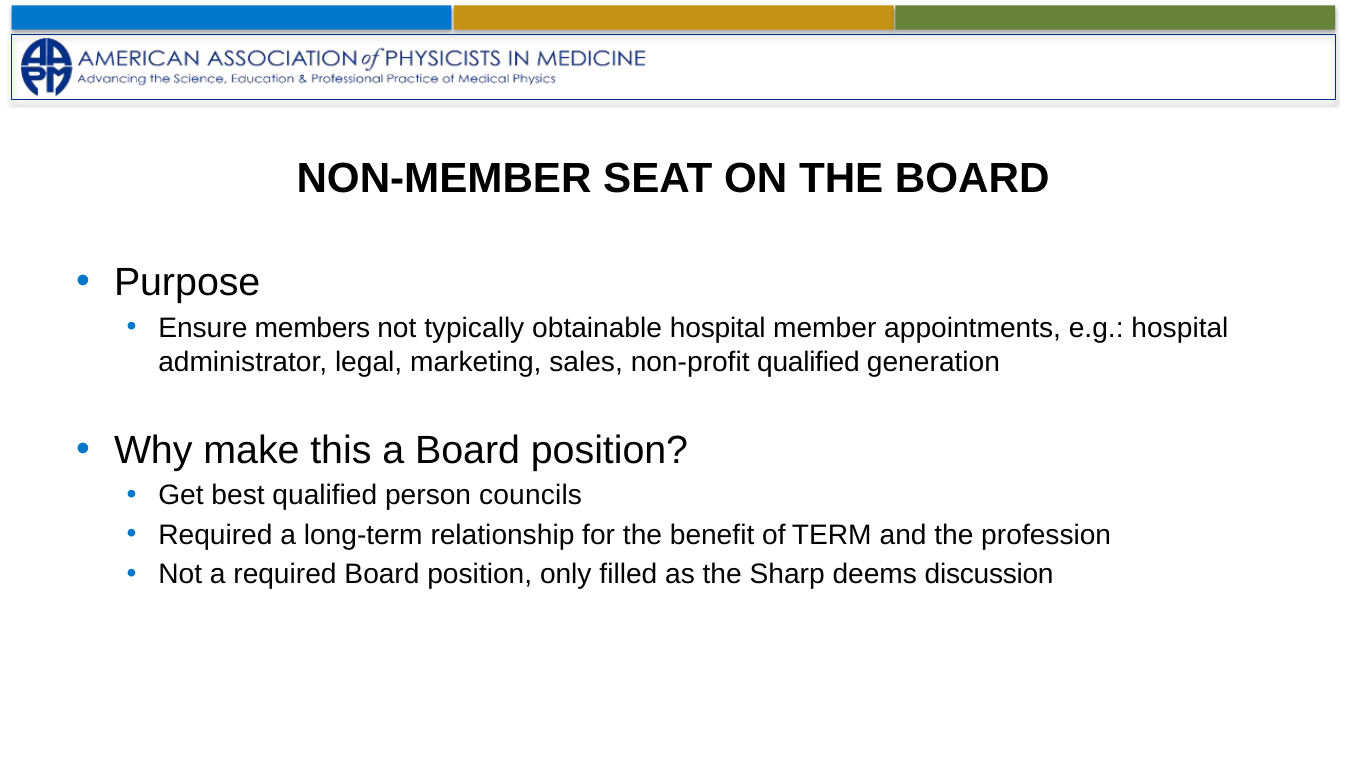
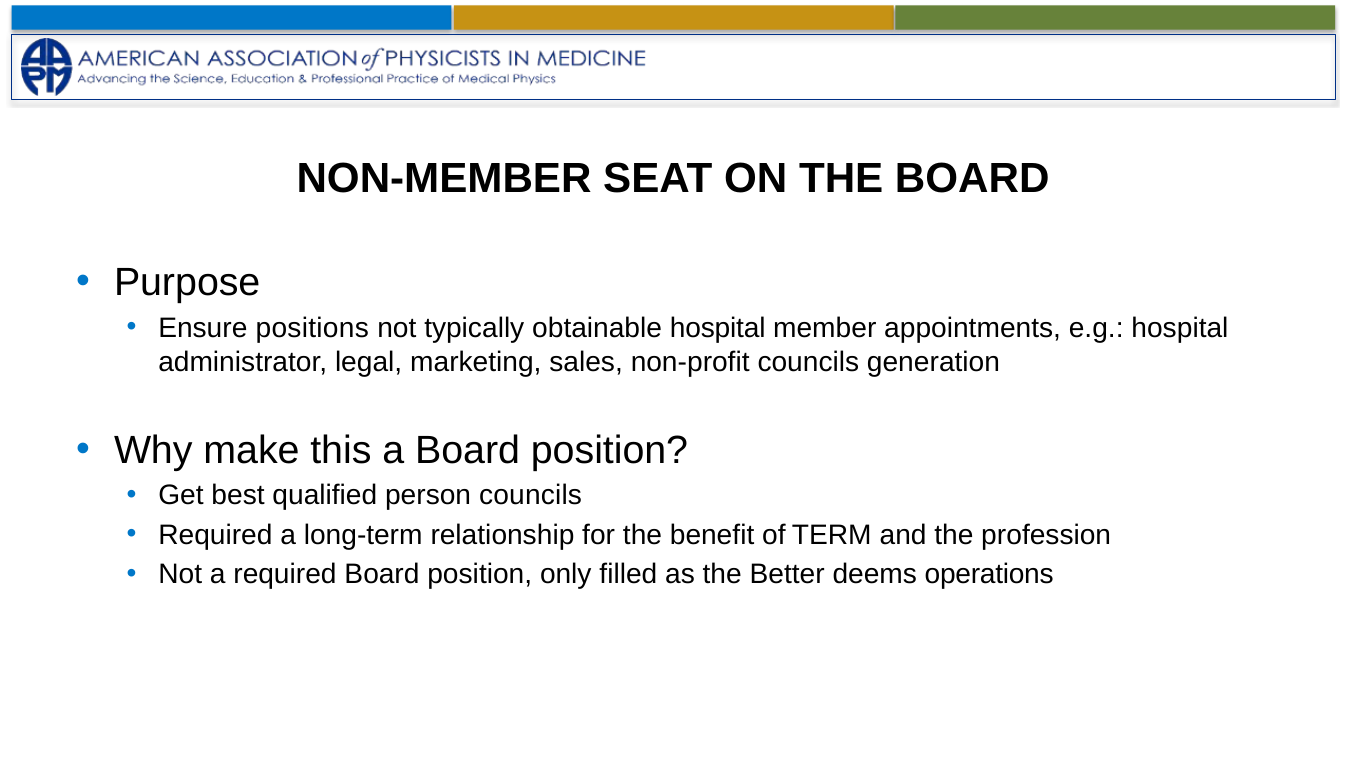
members: members -> positions (312, 328)
non-profit qualified: qualified -> councils (808, 362)
Sharp: Sharp -> Better (787, 575)
discussion: discussion -> operations (989, 575)
